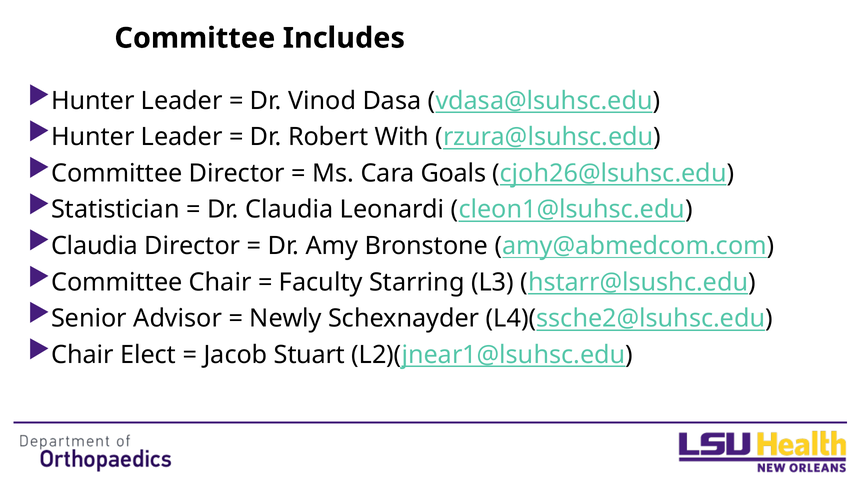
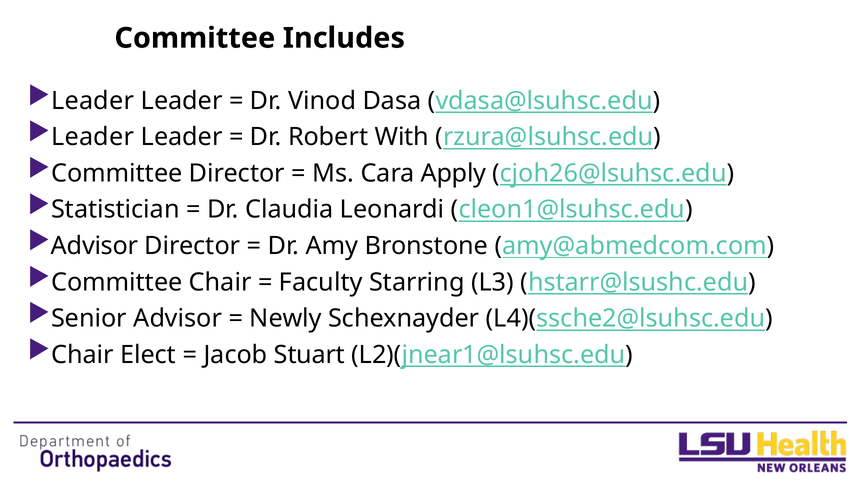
Hunter: Hunter -> Leader (93, 101)
Hunter: Hunter -> Leader (93, 137)
Goals: Goals -> Apply (454, 173)
Claudia: Claudia -> Advisor (95, 246)
